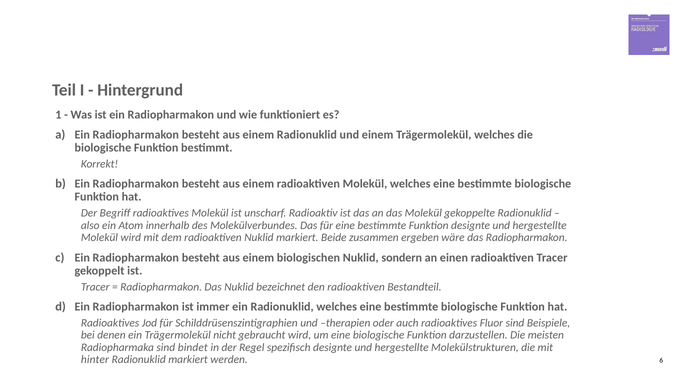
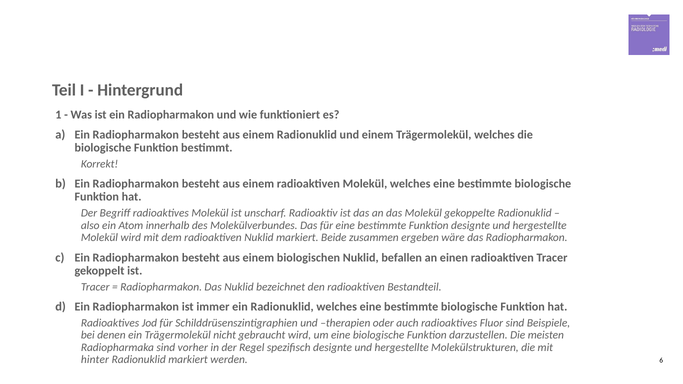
sondern: sondern -> befallen (402, 258)
bindet: bindet -> vorher (193, 348)
